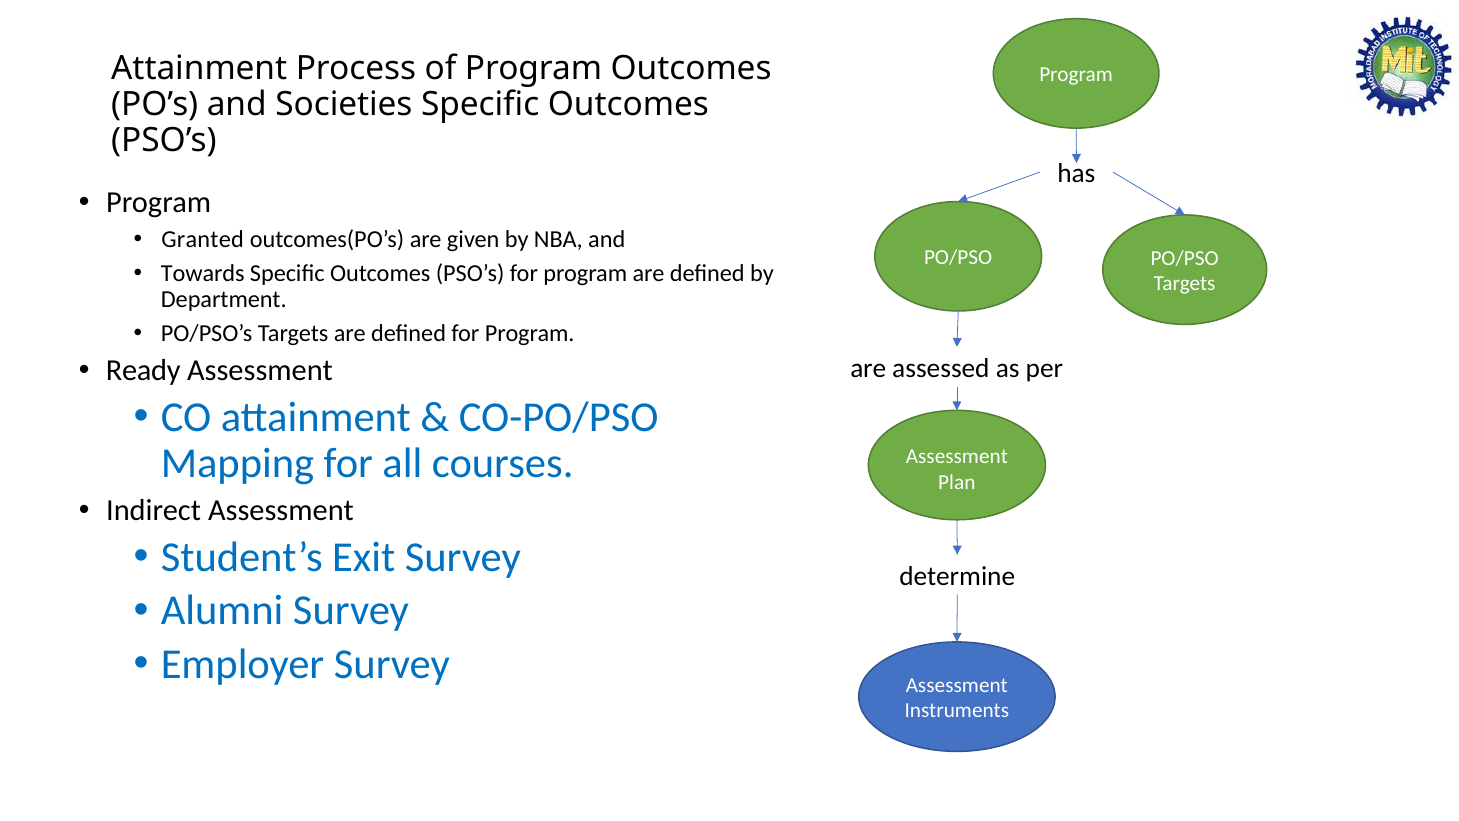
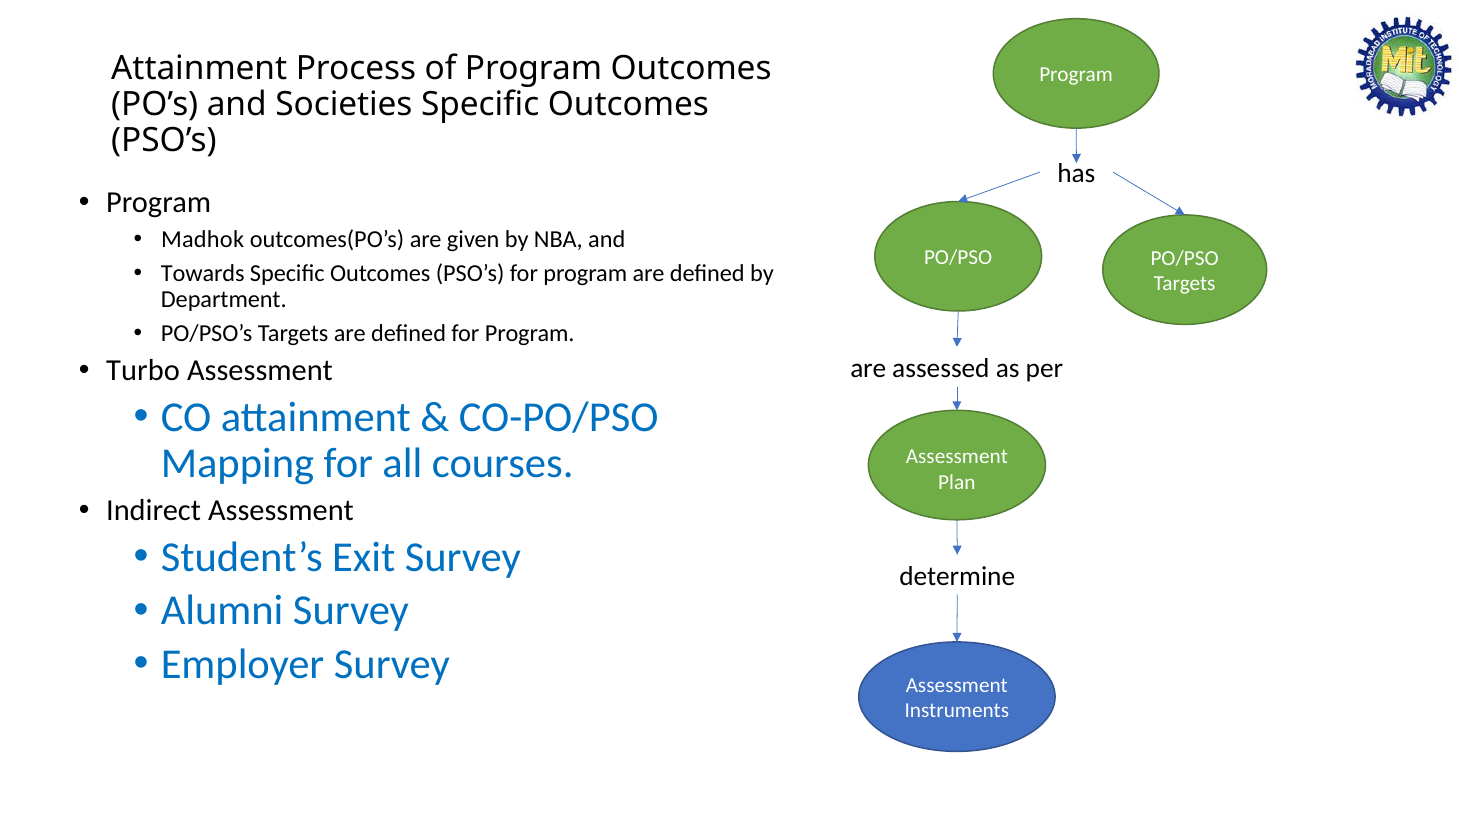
Granted: Granted -> Madhok (203, 240)
Ready: Ready -> Turbo (143, 371)
